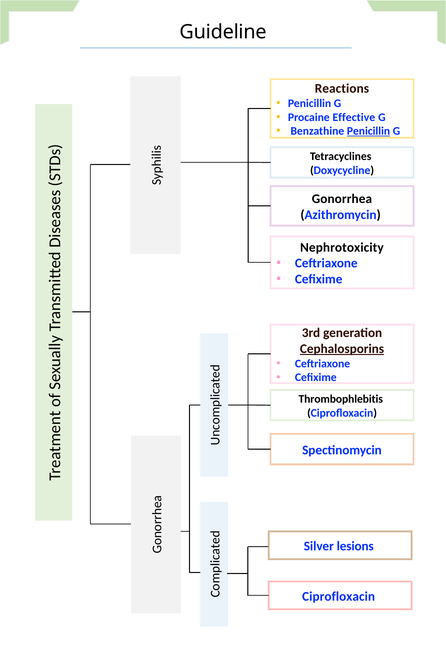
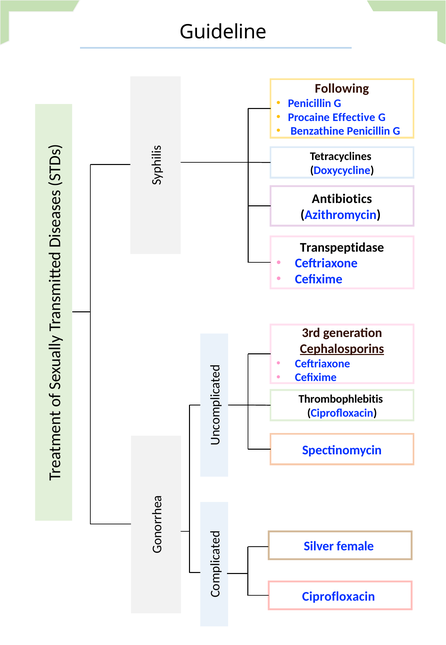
Reactions: Reactions -> Following (342, 88)
Penicillin underline: present -> none (368, 131)
Gonorrhea: Gonorrhea -> Antibiotics (342, 199)
Nephrotoxicity: Nephrotoxicity -> Transpeptidase (342, 247)
lesions: lesions -> female (355, 546)
